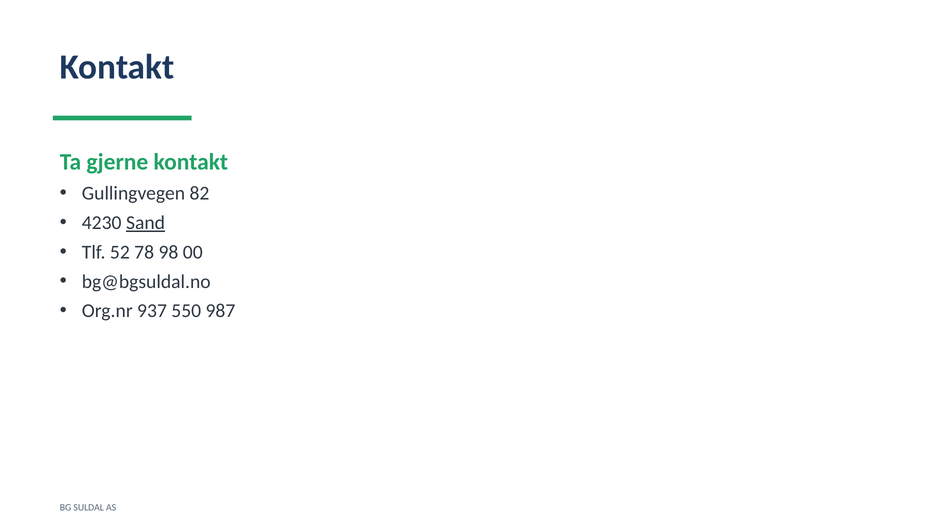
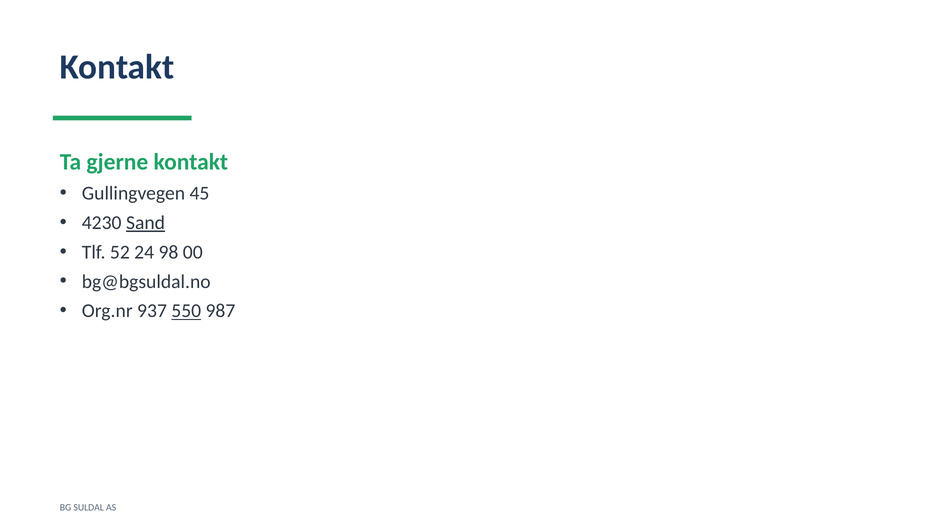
82: 82 -> 45 (199, 193)
78: 78 -> 24 (144, 252)
550 underline: none -> present (186, 311)
